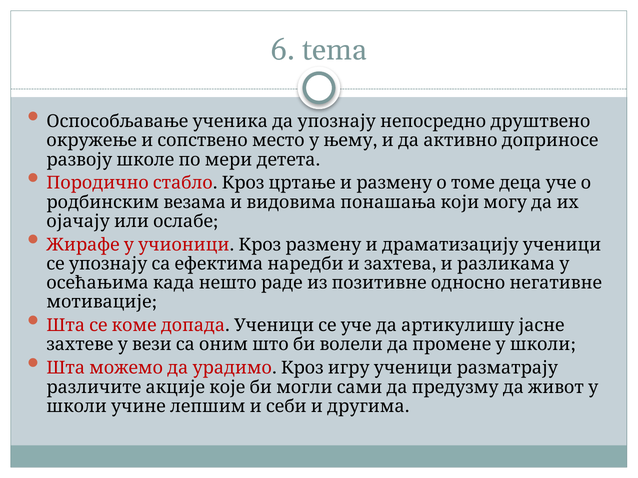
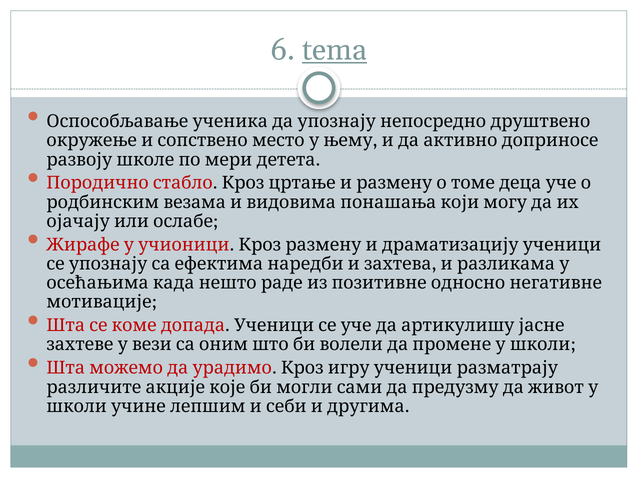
tema underline: none -> present (334, 50)
